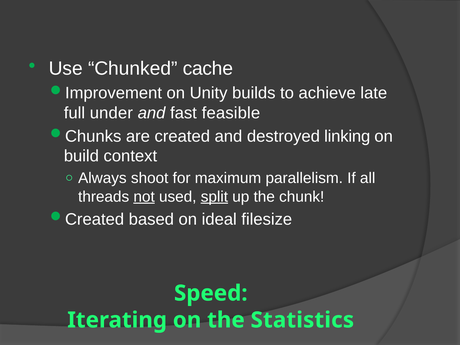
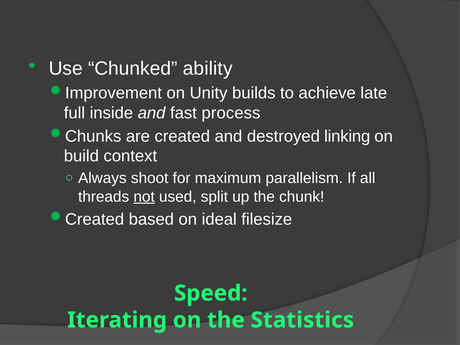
cache: cache -> ability (208, 68)
under: under -> inside (111, 113)
feasible: feasible -> process (231, 113)
split underline: present -> none (214, 197)
